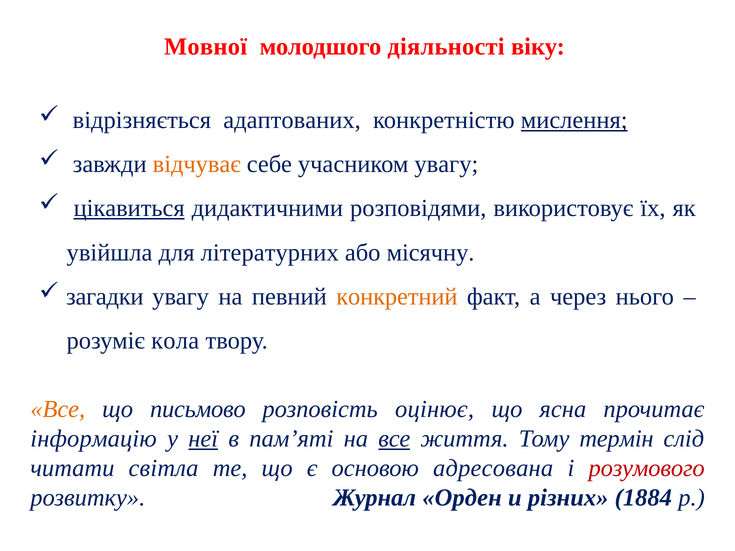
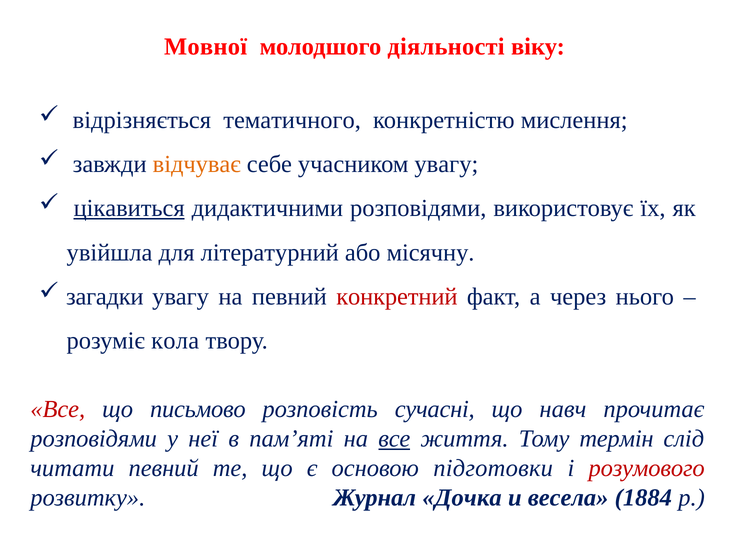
адаптованих: адаптованих -> тематичного (292, 120)
мислення underline: present -> none (574, 120)
літературних: літературних -> літературний (270, 253)
конкретний colour: orange -> red (397, 297)
Все colour: orange -> red (58, 410)
оцінює: оцінює -> сучасні (435, 410)
ясна: ясна -> навч (563, 410)
інформацію: інформацію -> розповідями (94, 439)
неї underline: present -> none (203, 439)
читати світла: світла -> певний (164, 468)
адресована: адресована -> підготовки (493, 468)
Орден: Орден -> Дочка (462, 498)
різних: різних -> весела (568, 498)
